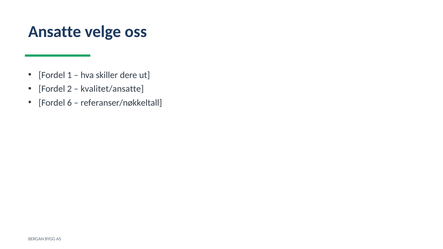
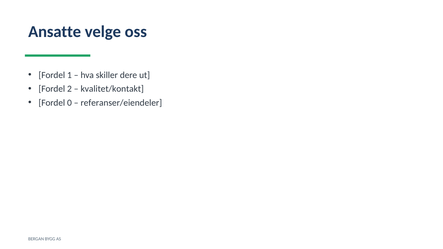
kvalitet/ansatte: kvalitet/ansatte -> kvalitet/kontakt (112, 89)
6: 6 -> 0 (69, 103)
referanser/nøkkeltall: referanser/nøkkeltall -> referanser/eiendeler (121, 103)
